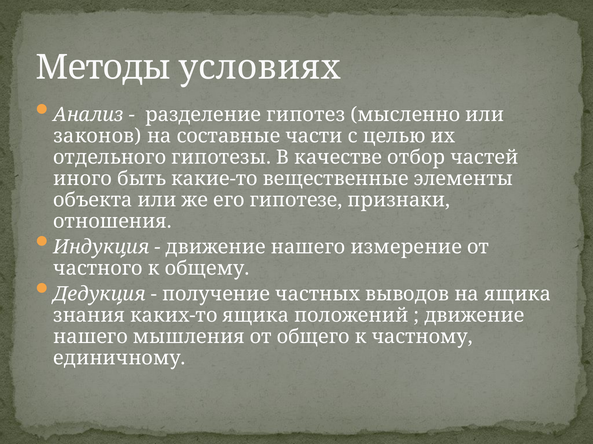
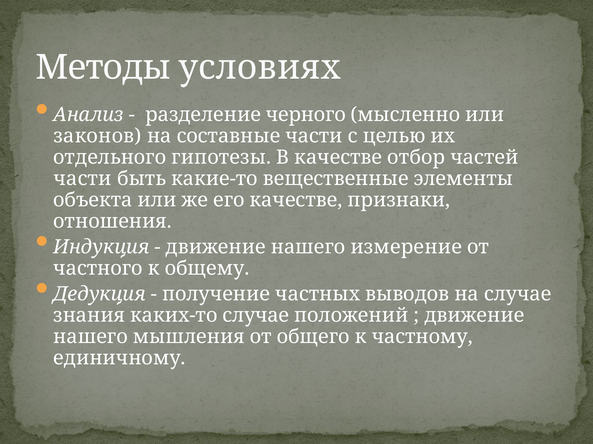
гипотез: гипотез -> черного (306, 115)
иного: иного -> части (83, 179)
его гипотезе: гипотезе -> качестве (296, 200)
на ящика: ящика -> случае (518, 295)
каких-то ящика: ящика -> случае (256, 316)
